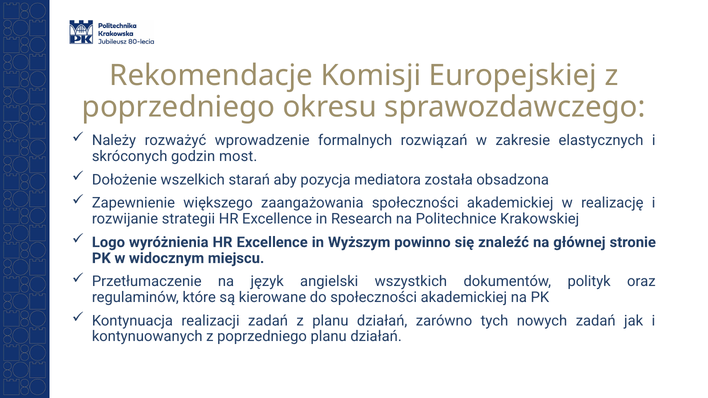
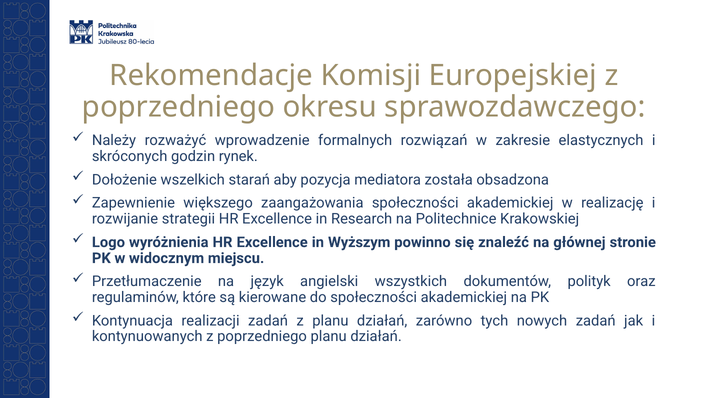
most: most -> rynek (238, 157)
